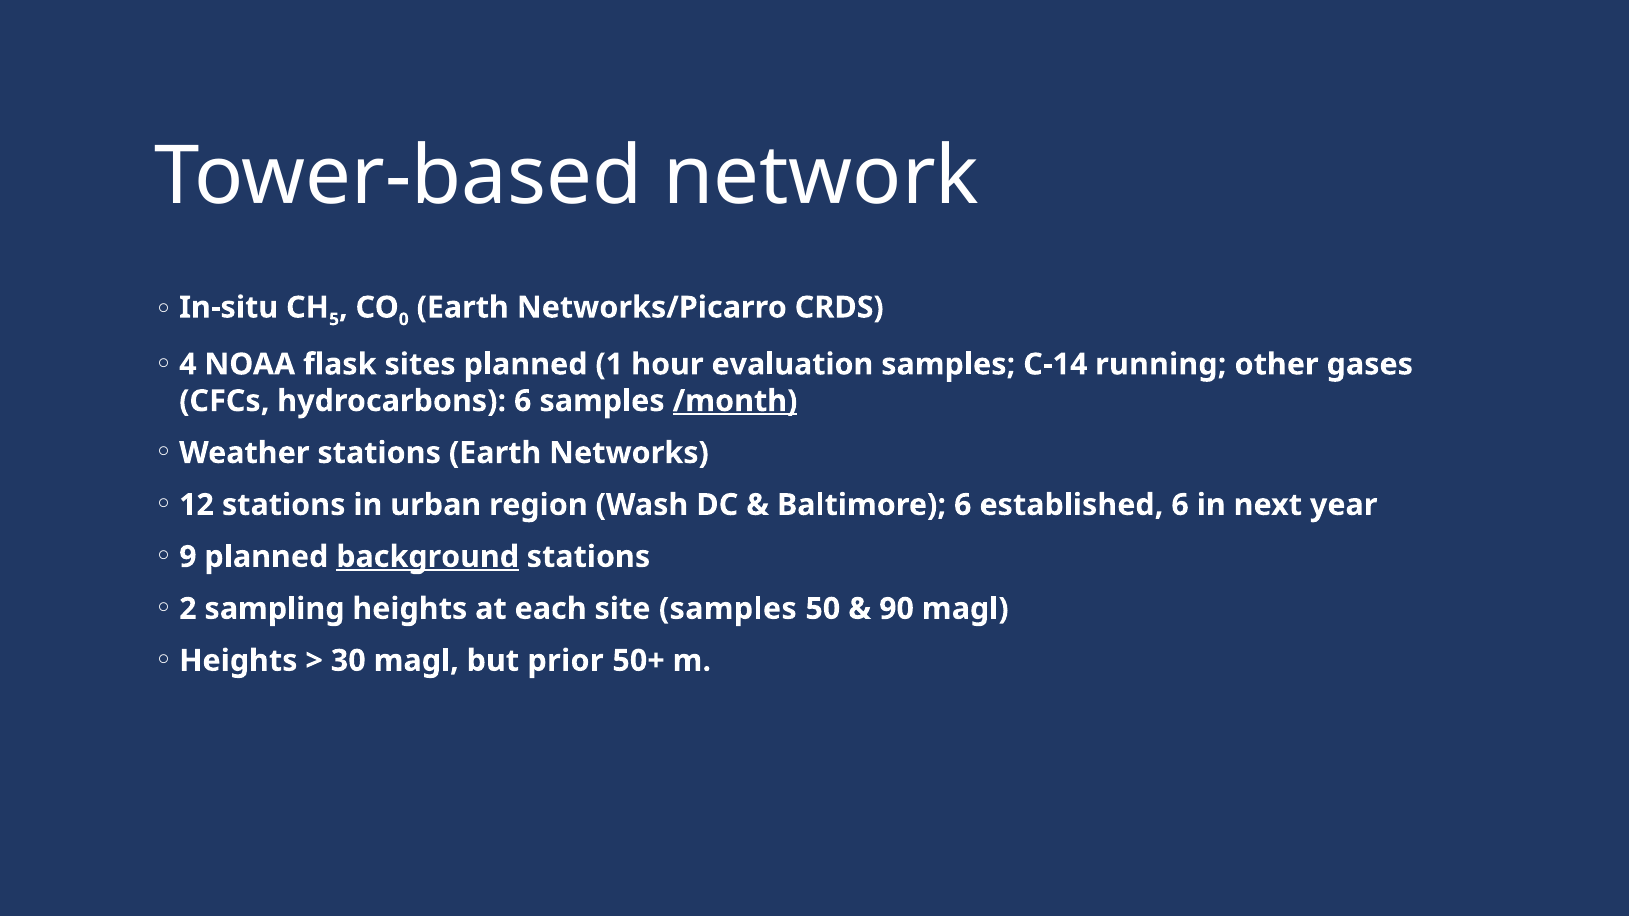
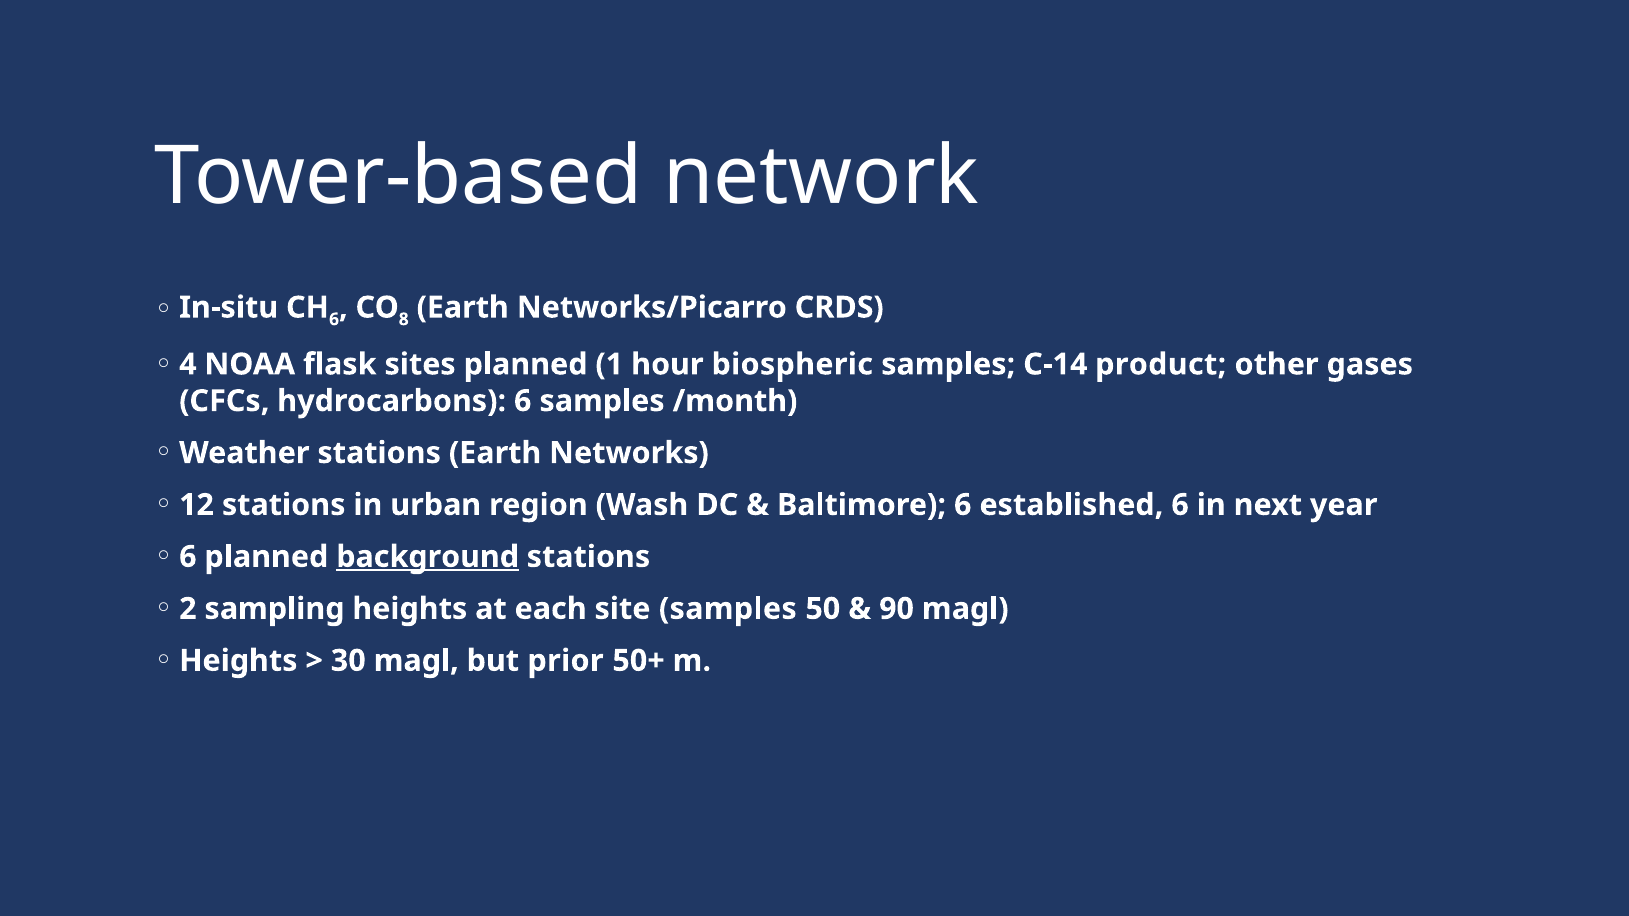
5: 5 -> 6 (334, 319)
0: 0 -> 8 (404, 319)
evaluation: evaluation -> biospheric (792, 365)
running: running -> product (1161, 365)
/month underline: present -> none (735, 401)
9: 9 -> 6 (188, 557)
